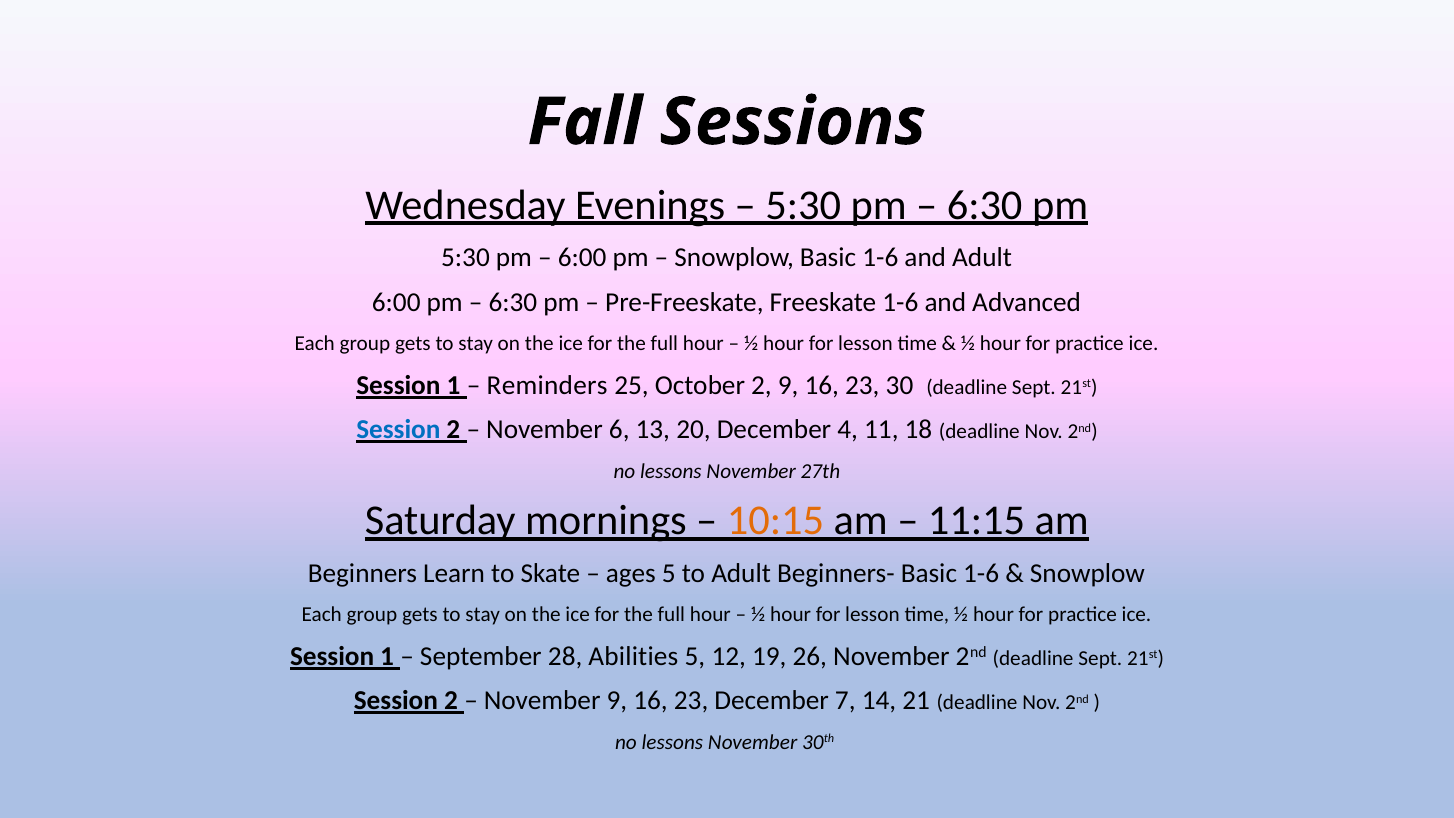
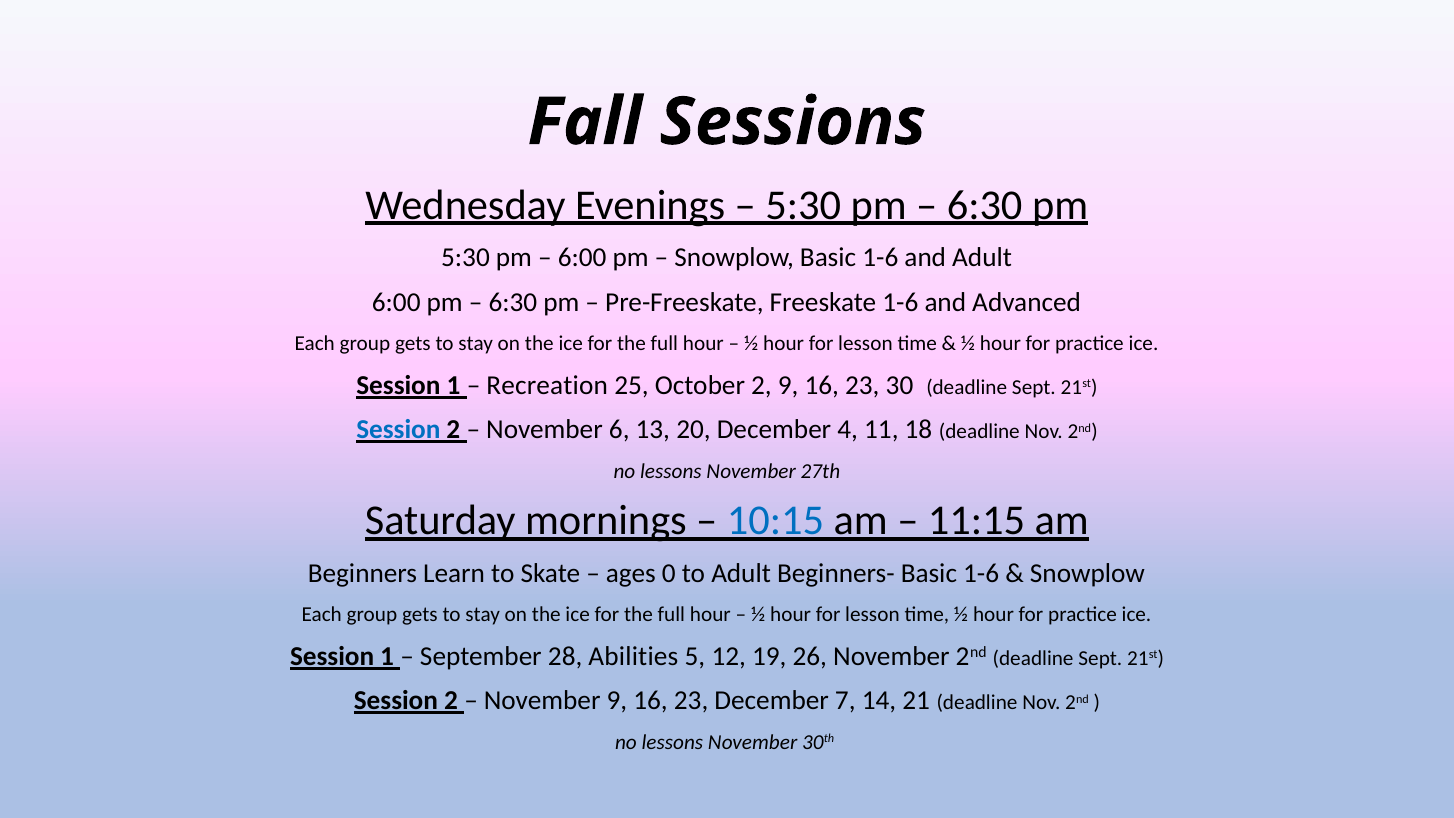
Reminders: Reminders -> Recreation (547, 385)
10:15 colour: orange -> blue (776, 521)
ages 5: 5 -> 0 (669, 573)
